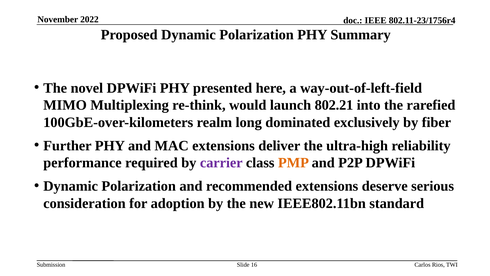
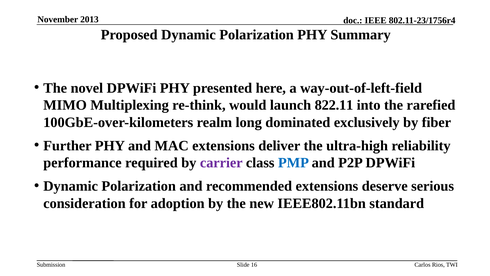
2022: 2022 -> 2013 (89, 19)
802.21: 802.21 -> 822.11 (334, 105)
PMP colour: orange -> blue (293, 163)
